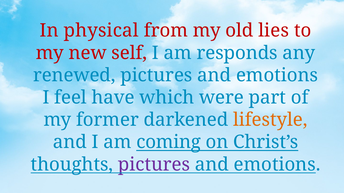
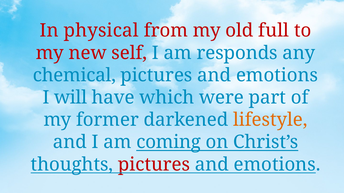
lies: lies -> full (274, 31)
renewed: renewed -> chemical (74, 75)
feel: feel -> will (71, 98)
pictures colour: purple -> red (154, 165)
